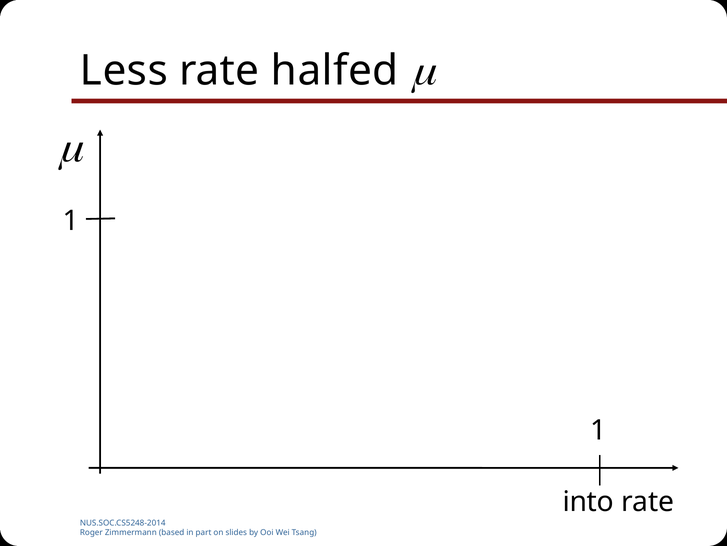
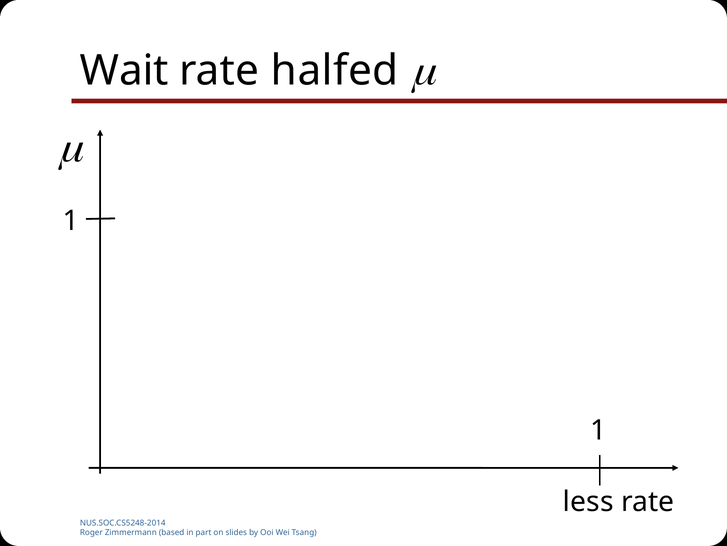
Less: Less -> Wait (124, 70)
into: into -> less (588, 501)
